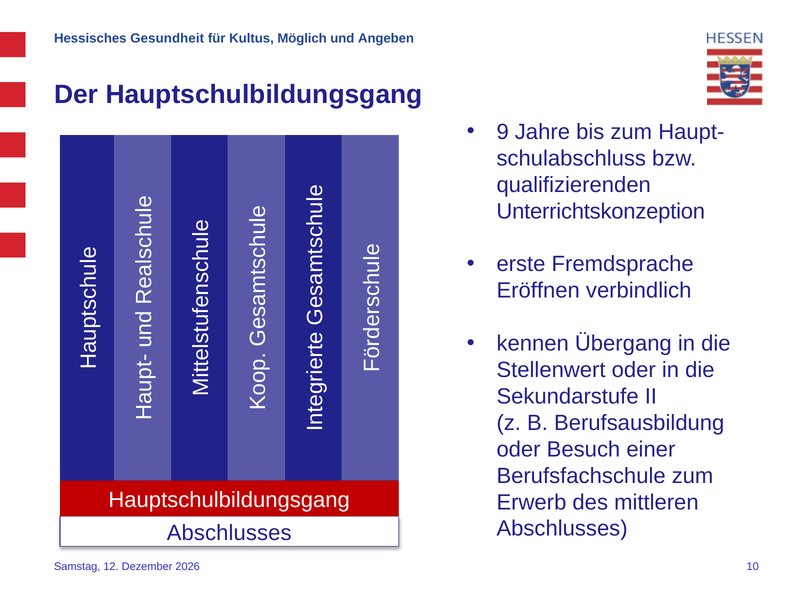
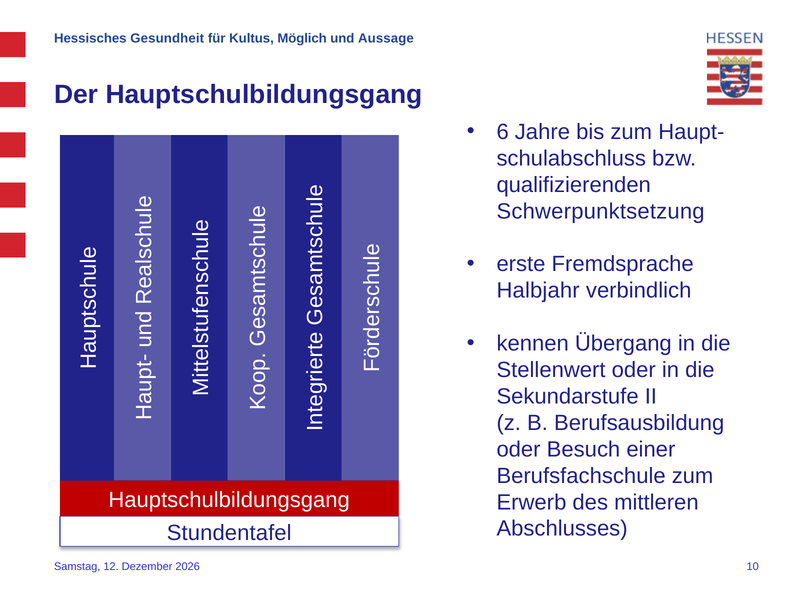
Angeben: Angeben -> Aussage (386, 38)
9: 9 -> 6 (503, 132)
Unterrichtskonzeption: Unterrichtskonzeption -> Schwerpunktsetzung (601, 211)
Eröffnen: Eröffnen -> Halbjahr (538, 290)
Abschlusses: Abschlusses -> Stundentafel (229, 533)
